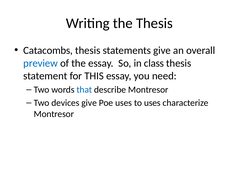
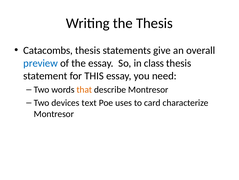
that colour: blue -> orange (84, 89)
devices give: give -> text (89, 102)
to uses: uses -> card (152, 102)
